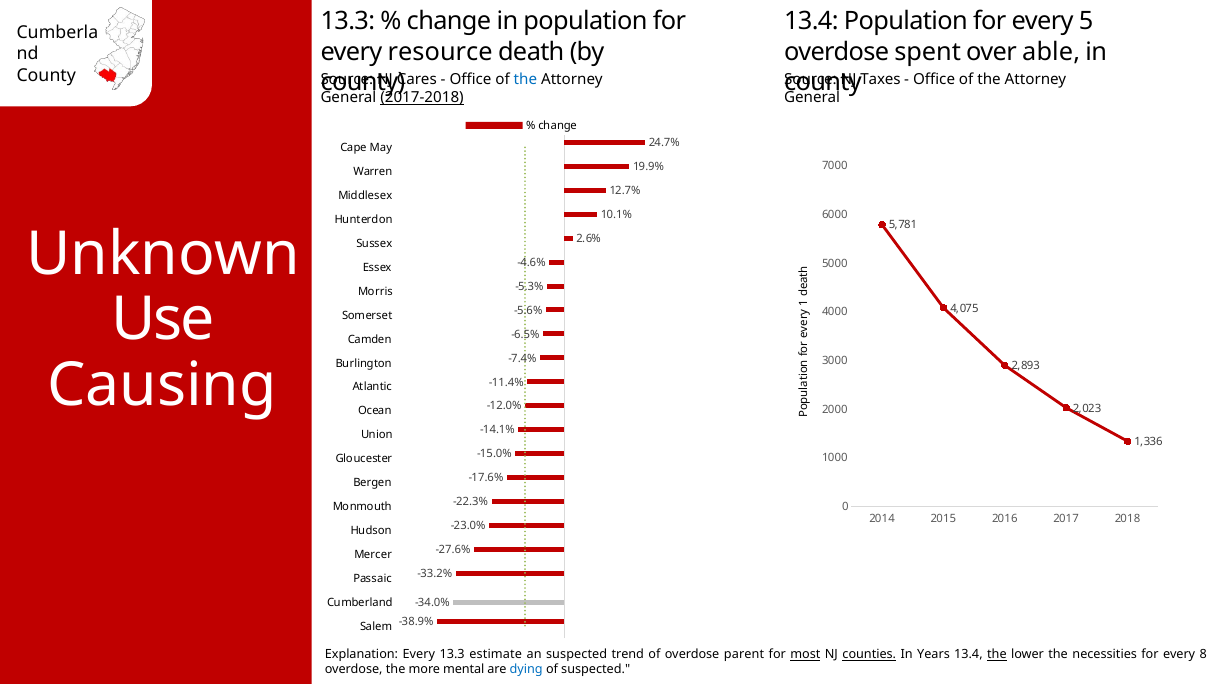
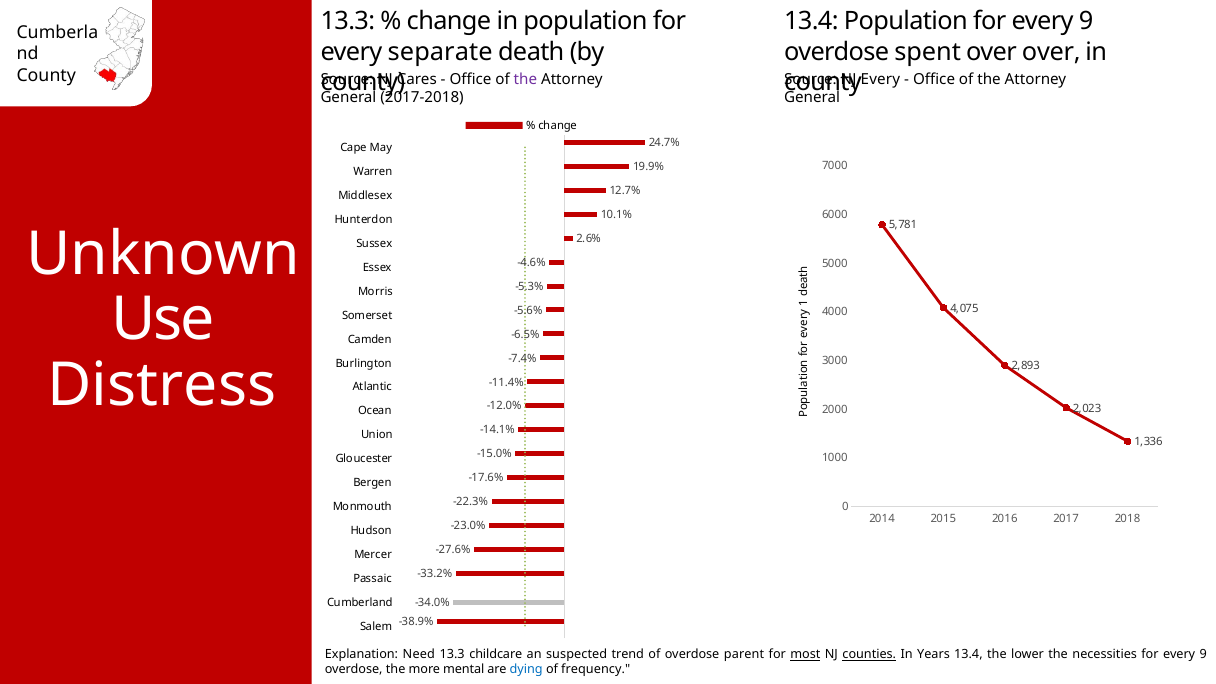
Population for every 5: 5 -> 9 (1086, 21)
resource: resource -> separate (440, 52)
over able: able -> over (1051, 52)
the colour: blue -> purple (525, 79)
Taxes: Taxes -> Every (880, 79)
2017-2018 underline: present -> none (422, 98)
Causing: Causing -> Distress (162, 385)
Explanation Every: Every -> Need (419, 654)
estimate: estimate -> childcare (496, 654)
the underline: present -> none (997, 654)
8: 8 -> 9 (1203, 654)
of suspected: suspected -> frequency (596, 670)
